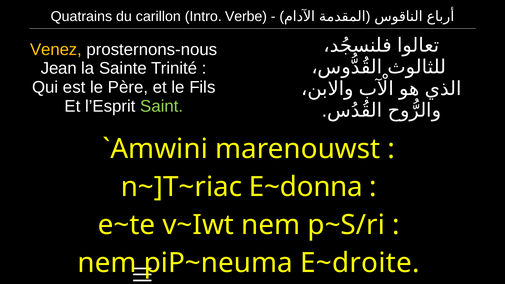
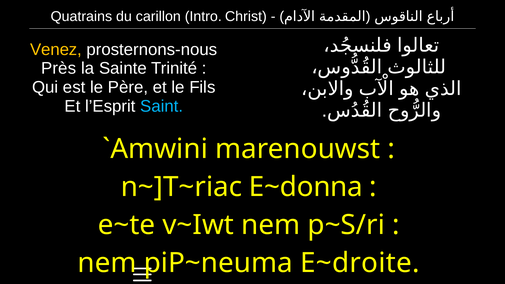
Verbe: Verbe -> Christ (246, 17)
Jean: Jean -> Près (59, 68)
Saint colour: light green -> light blue (162, 106)
